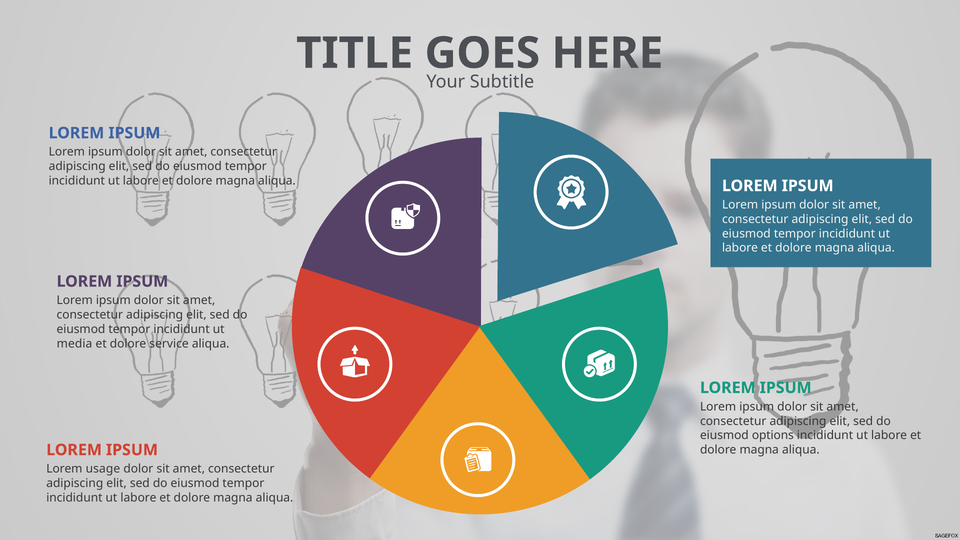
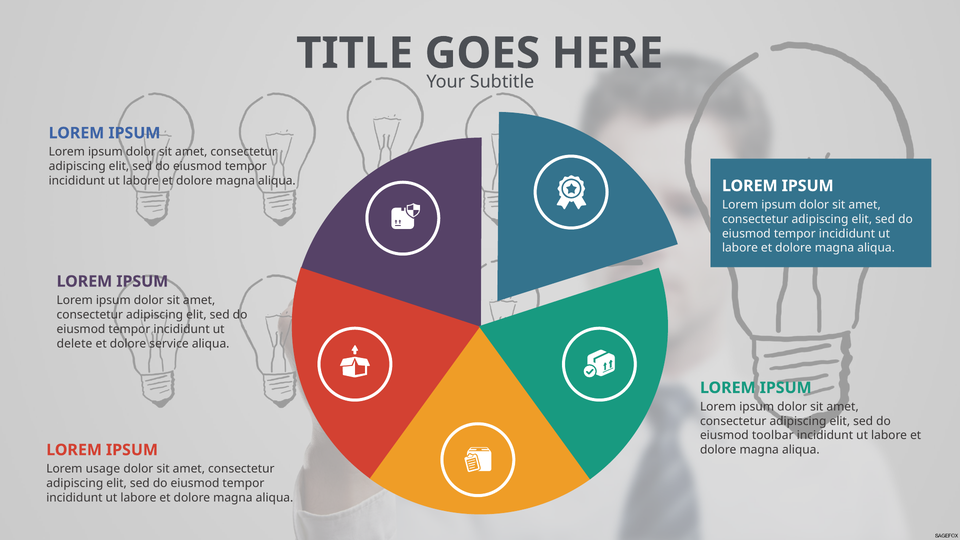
media: media -> delete (74, 344)
options: options -> toolbar (773, 435)
